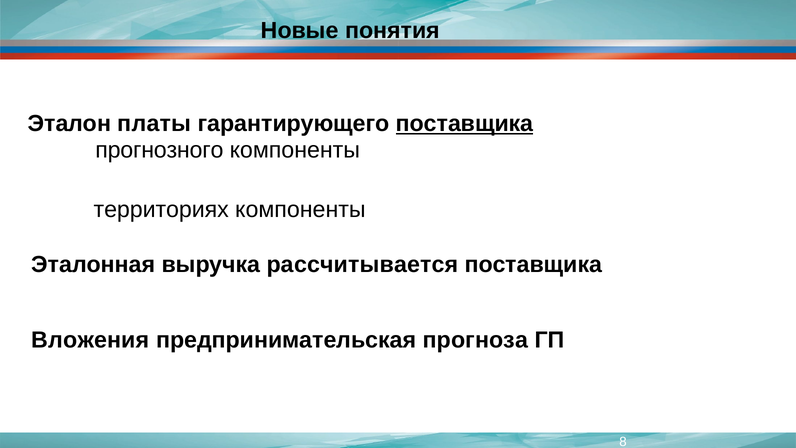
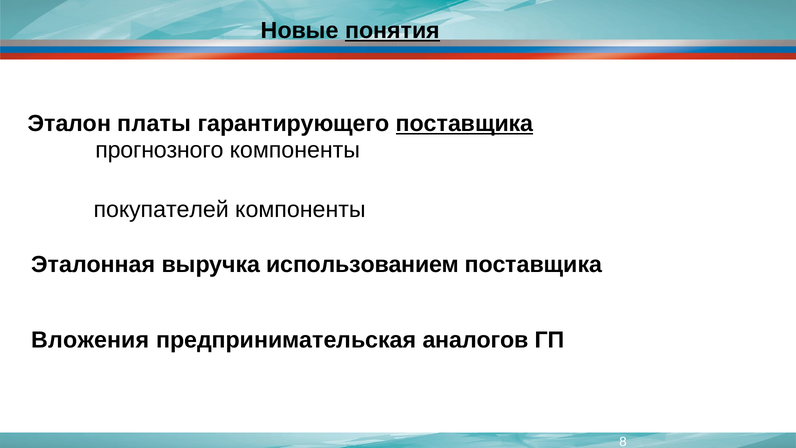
понятия underline: none -> present (392, 31)
территориях: территориях -> покупателей (161, 209)
рассчитывается: рассчитывается -> использованием (363, 265)
прогноза: прогноза -> аналогов (476, 340)
